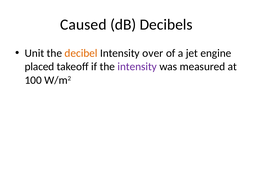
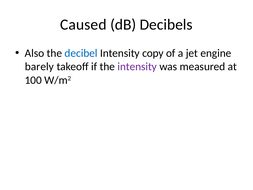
Unit: Unit -> Also (34, 53)
decibel colour: orange -> blue (81, 53)
over: over -> copy (153, 53)
placed: placed -> barely (39, 67)
